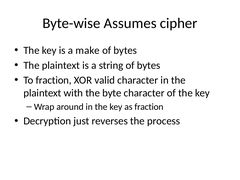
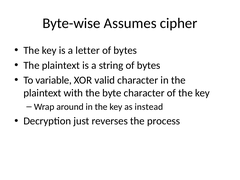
make: make -> letter (88, 50)
To fraction: fraction -> variable (54, 80)
as fraction: fraction -> instead (149, 107)
